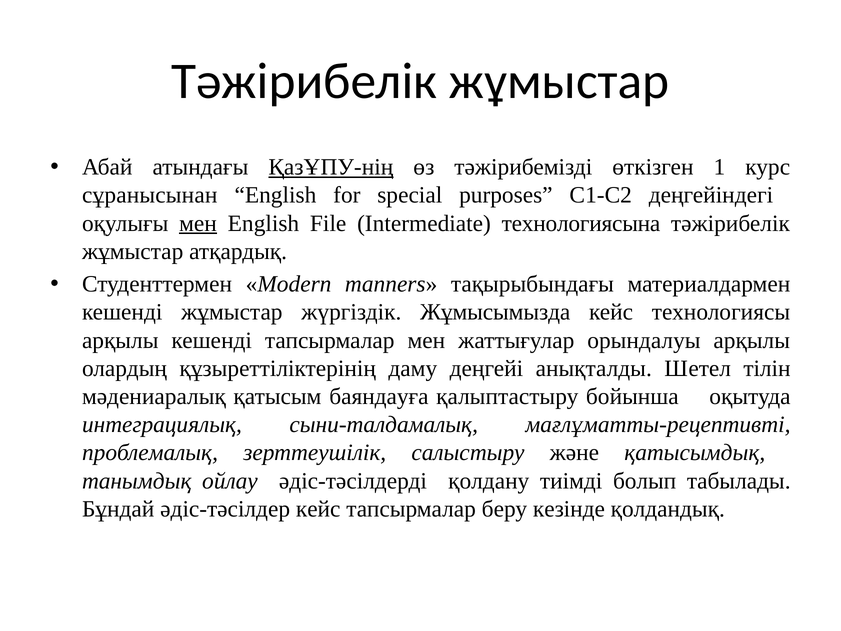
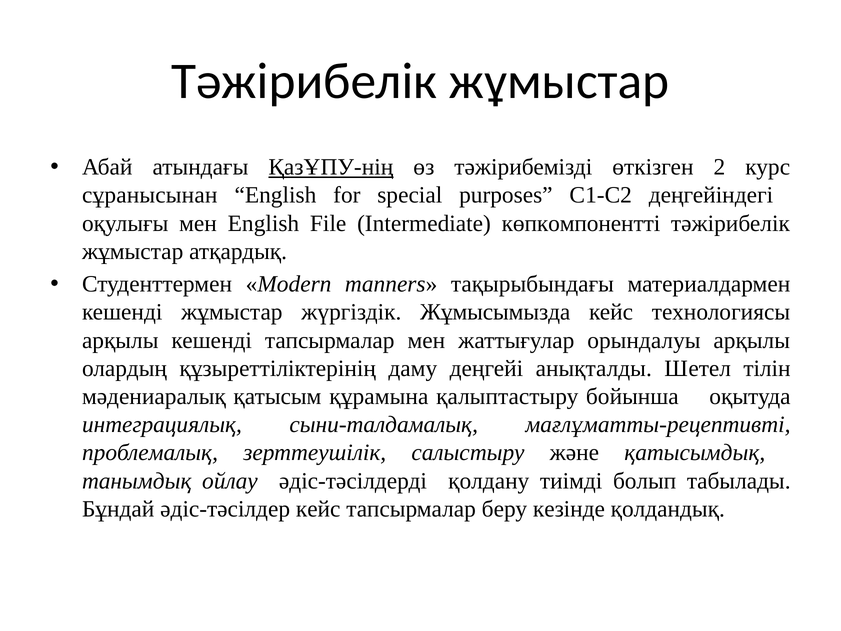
1: 1 -> 2 (719, 167)
мен underline: present -> none (198, 223)
технологиясына: технологиясына -> көпкомпонентті (581, 223)
баяндауға: баяндауға -> құрамына (379, 396)
